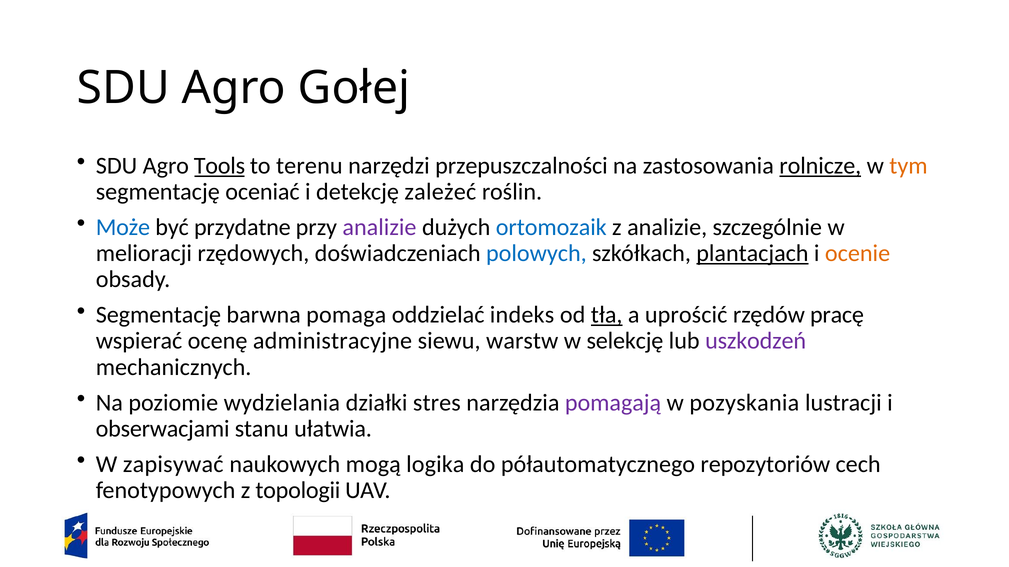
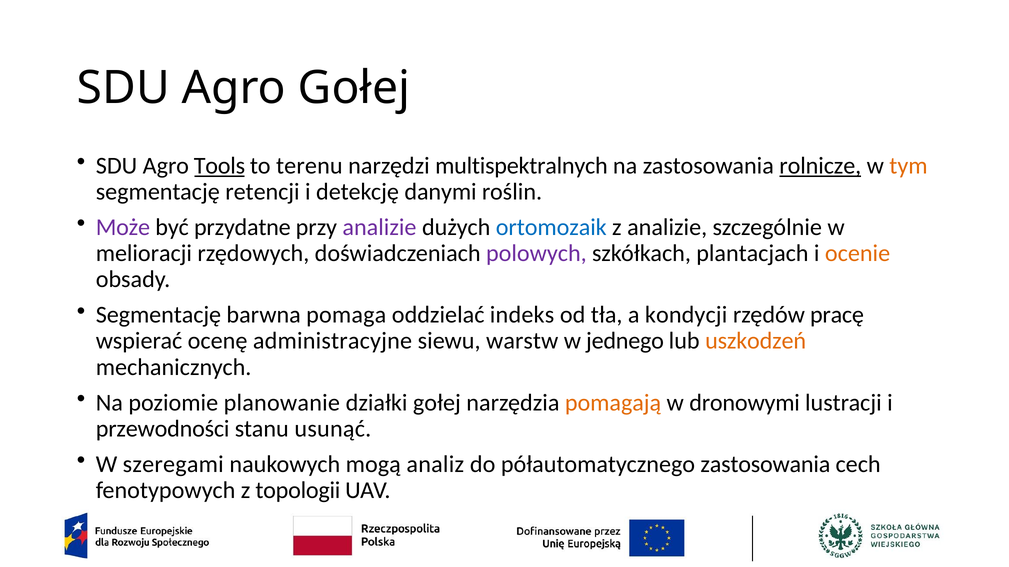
przepuszczalności: przepuszczalności -> multispektralnych (521, 166)
oceniać: oceniać -> retencji (262, 192)
zależeć: zależeć -> danymi (441, 192)
Może colour: blue -> purple (123, 227)
polowych colour: blue -> purple (536, 254)
plantacjach underline: present -> none (752, 254)
tła underline: present -> none (607, 315)
uprościć: uprościć -> kondycji (686, 315)
selekcję: selekcję -> jednego (625, 341)
uszkodzeń colour: purple -> orange (756, 341)
wydzielania: wydzielania -> planowanie (282, 403)
działki stres: stres -> gołej (437, 403)
pomagają colour: purple -> orange (613, 403)
pozyskania: pozyskania -> dronowymi (745, 403)
obserwacjami: obserwacjami -> przewodności (163, 429)
ułatwia: ułatwia -> usunąć (333, 429)
zapisywać: zapisywać -> szeregami (173, 465)
logika: logika -> analiz (435, 465)
półautomatycznego repozytoriów: repozytoriów -> zastosowania (765, 465)
